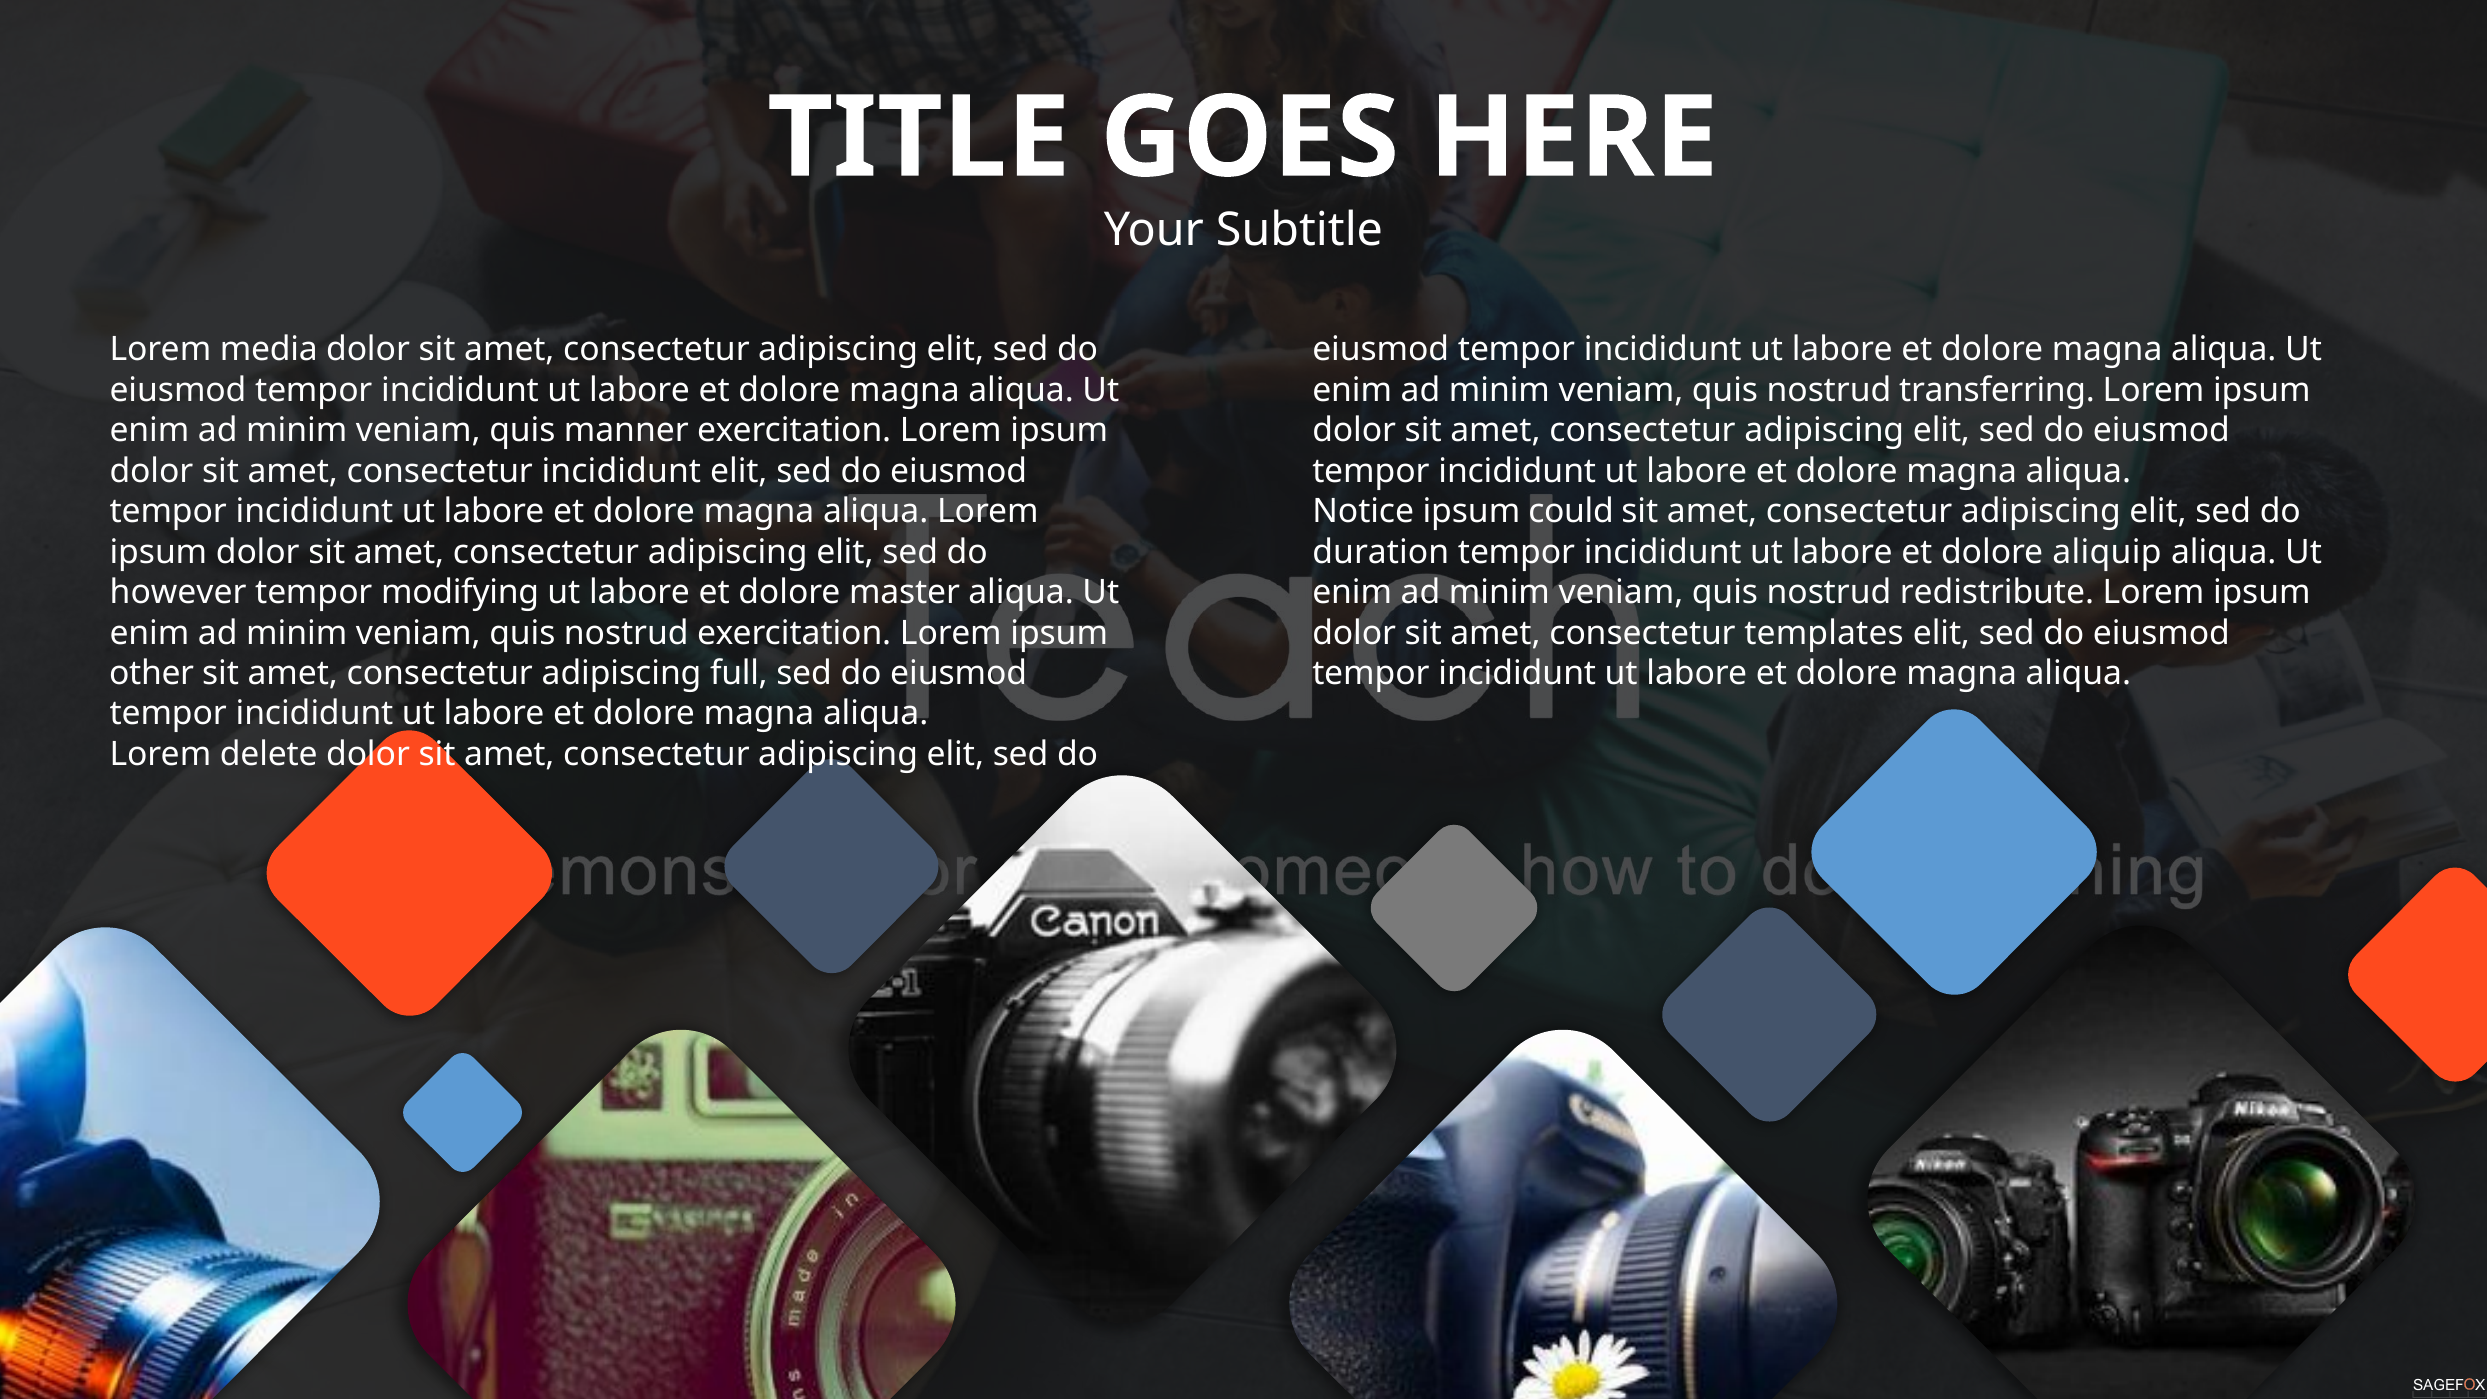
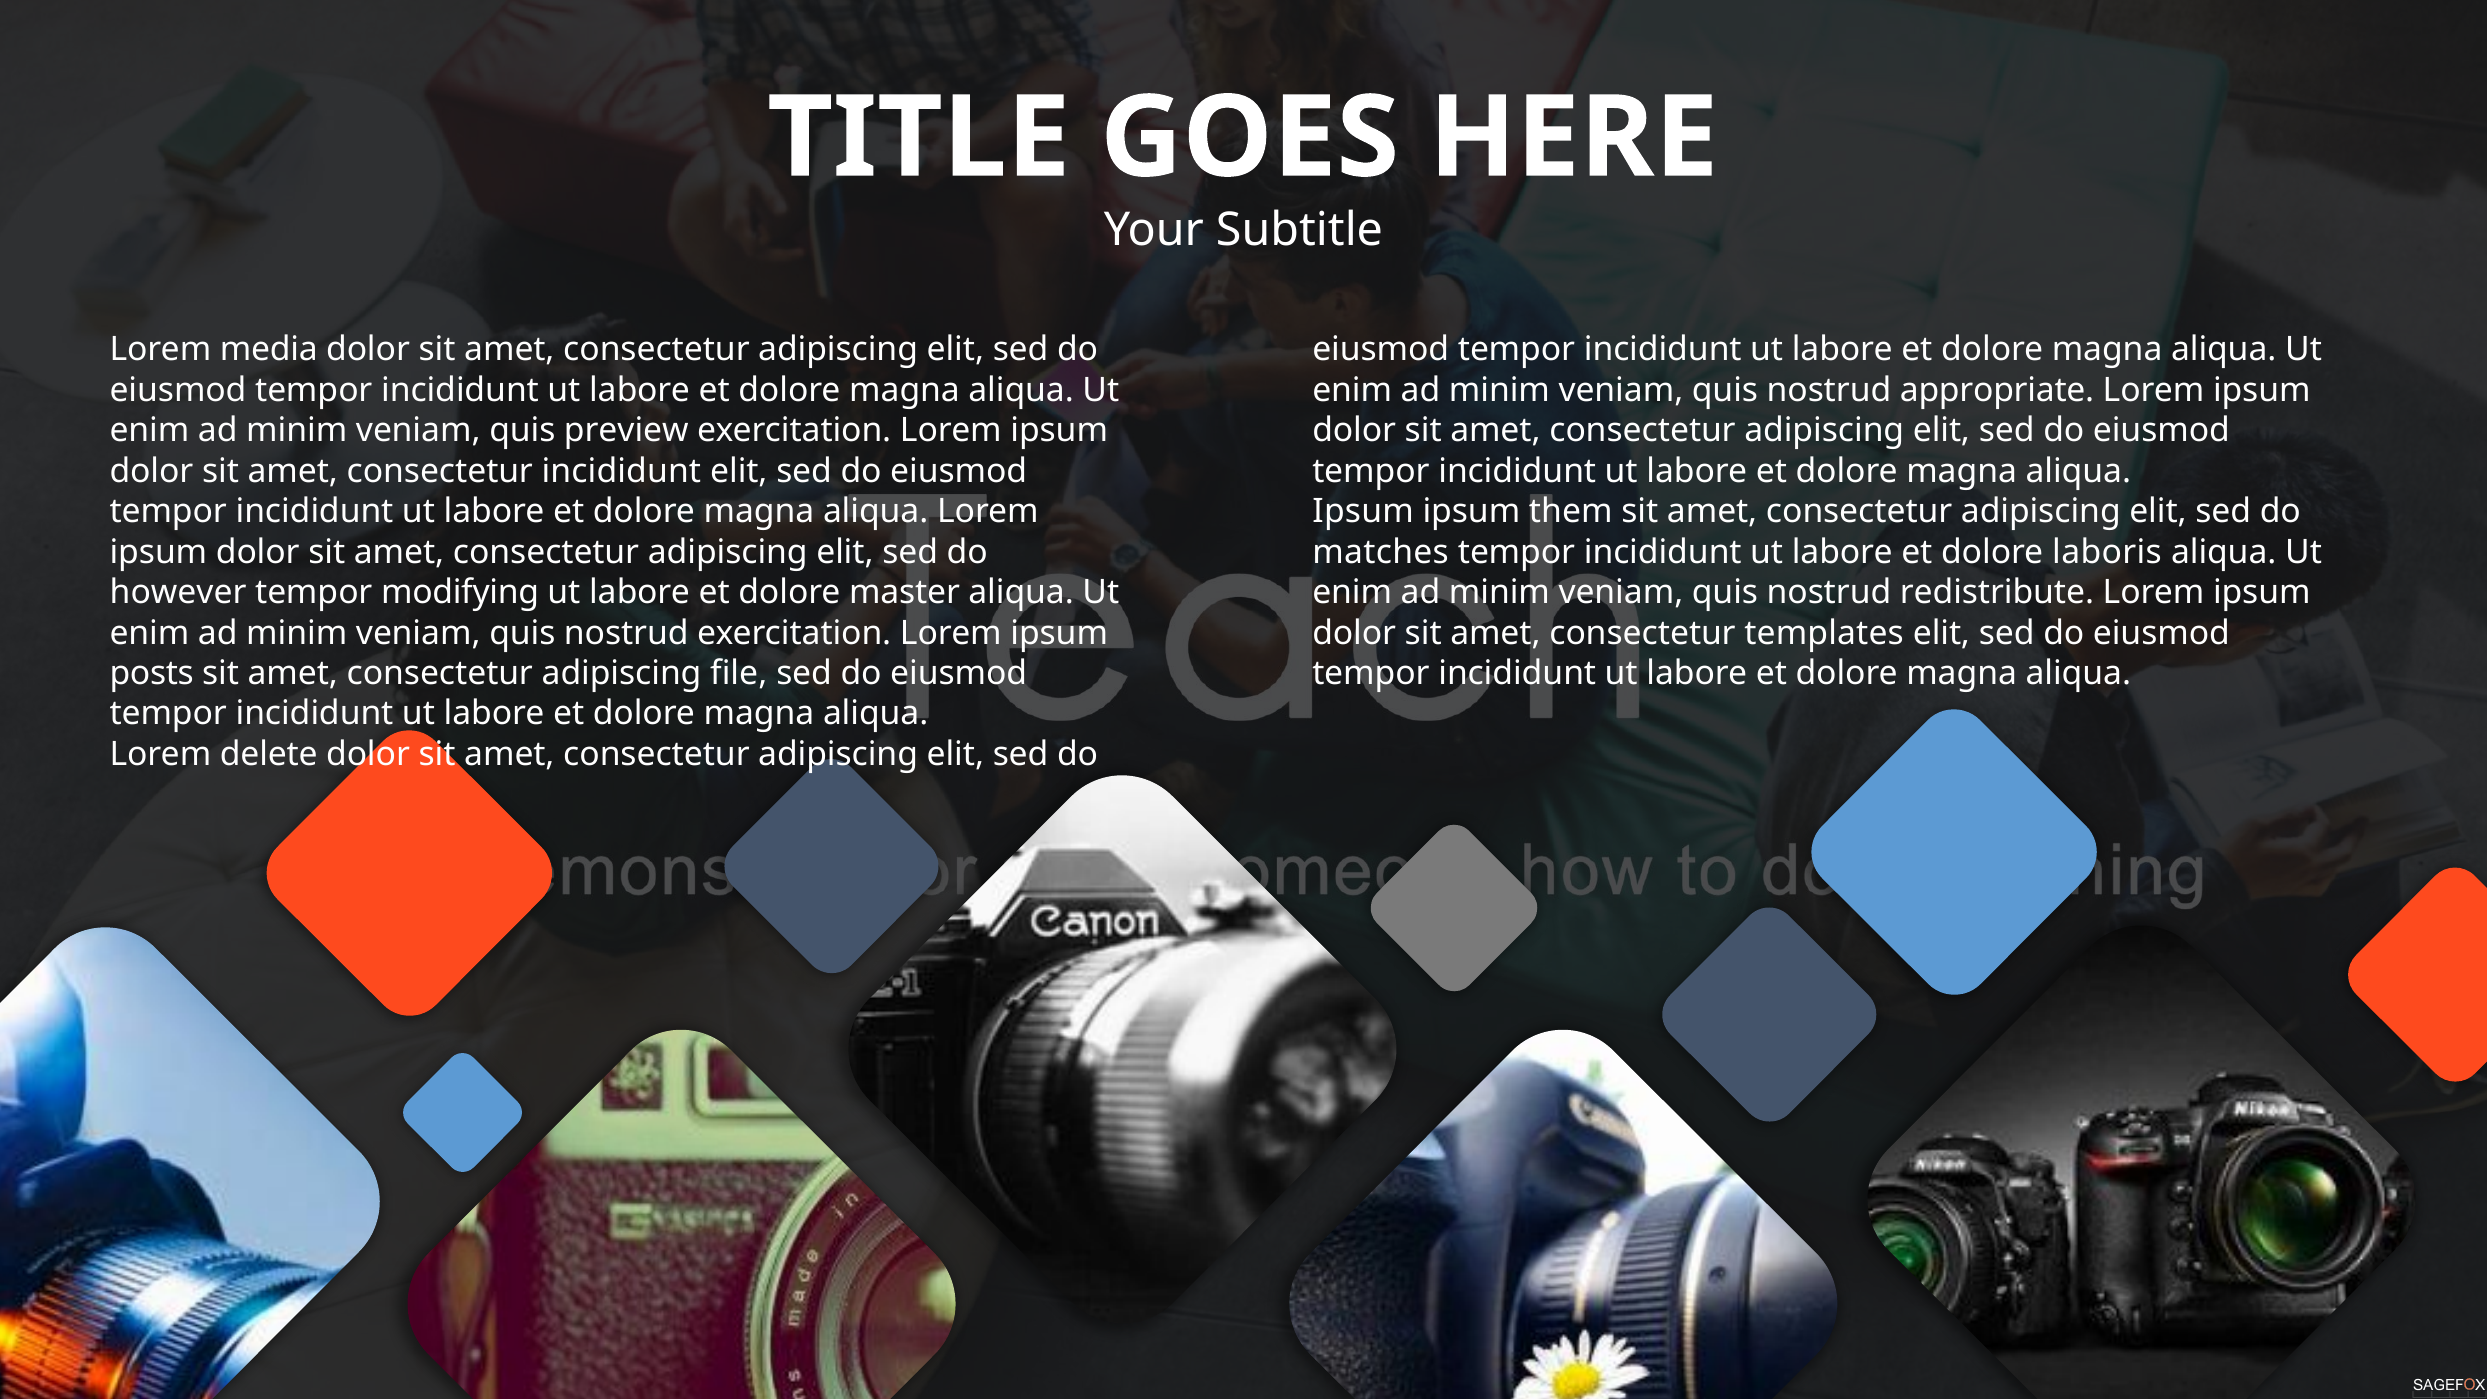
transferring: transferring -> appropriate (1997, 390)
manner: manner -> preview (626, 431)
Notice: Notice -> Ipsum (1363, 512)
could: could -> them (1571, 512)
duration: duration -> matches (1381, 552)
aliquip: aliquip -> laboris (2107, 552)
other: other -> posts (152, 673)
full: full -> file (739, 673)
